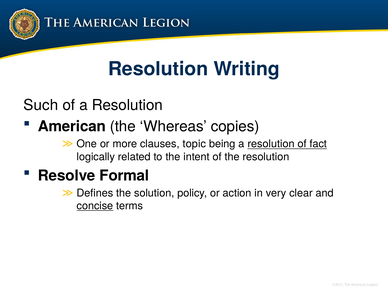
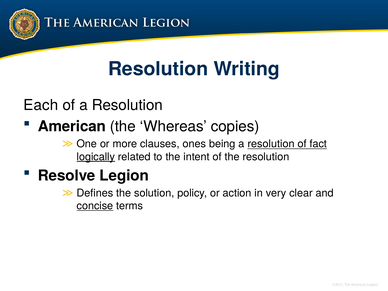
Such: Such -> Each (41, 105)
topic: topic -> ones (194, 144)
logically underline: none -> present (96, 157)
Formal: Formal -> Legion (124, 176)
